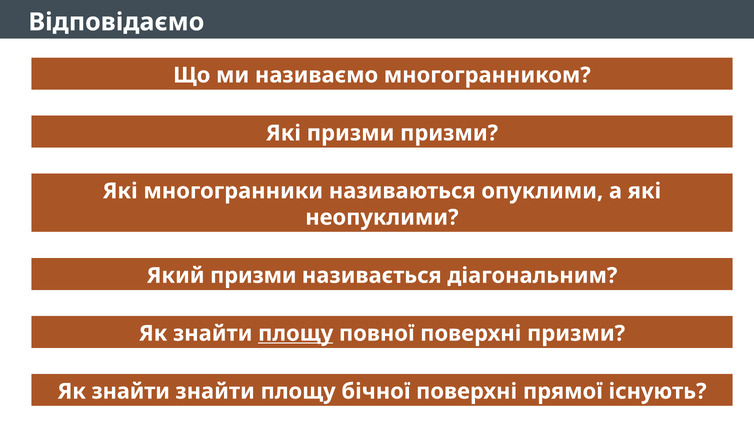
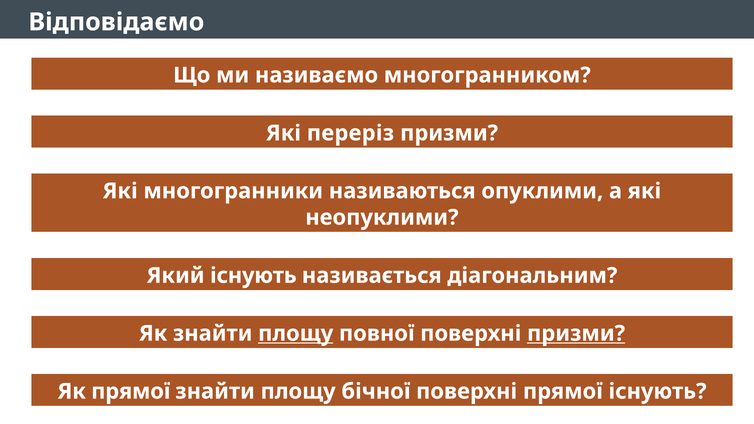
Які призми: призми -> переріз (350, 133)
Який призми: призми -> існують (253, 276)
призми underline: none -> present (576, 334)
знайти: знайти -> прямої (131, 392)
